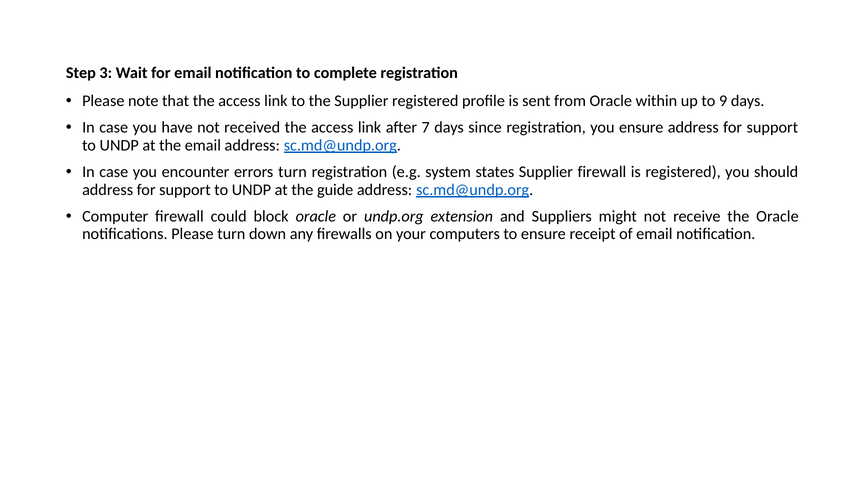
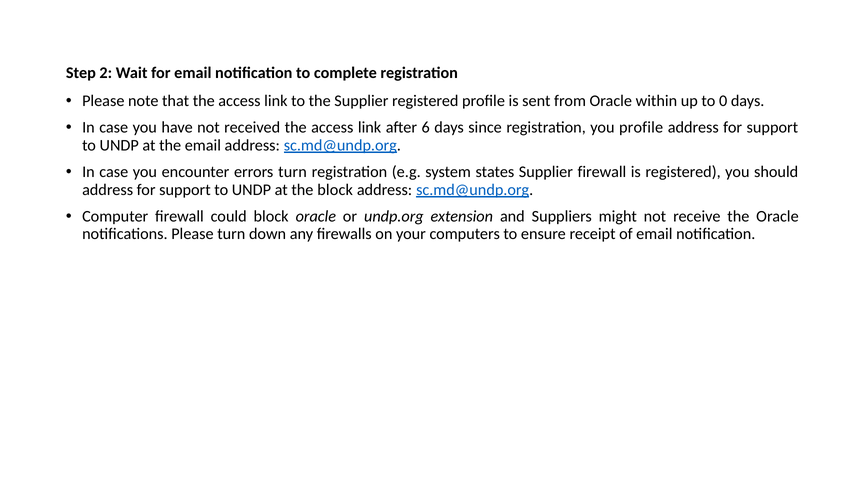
3: 3 -> 2 (106, 73)
9: 9 -> 0 (723, 101)
7: 7 -> 6 (426, 127)
you ensure: ensure -> profile (641, 127)
the guide: guide -> block (335, 189)
